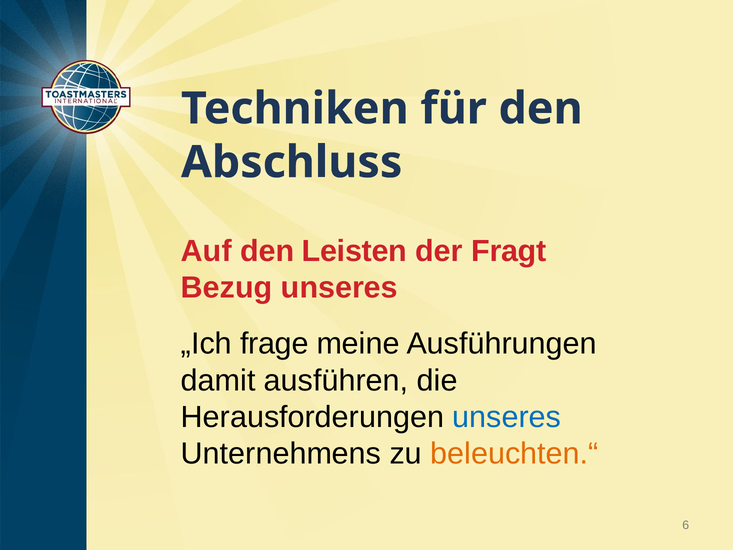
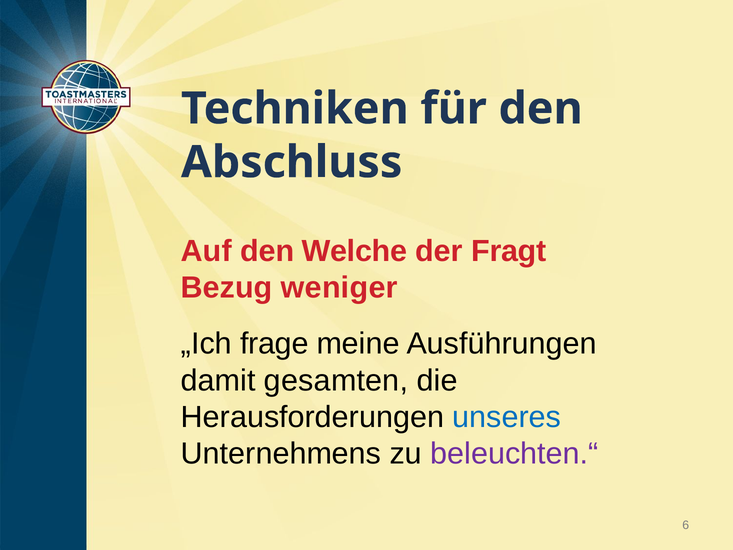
Leisten: Leisten -> Welche (354, 251)
Bezug unseres: unseres -> weniger (339, 288)
ausführen: ausführen -> gesamten (336, 380)
beleuchten.“ colour: orange -> purple (514, 454)
